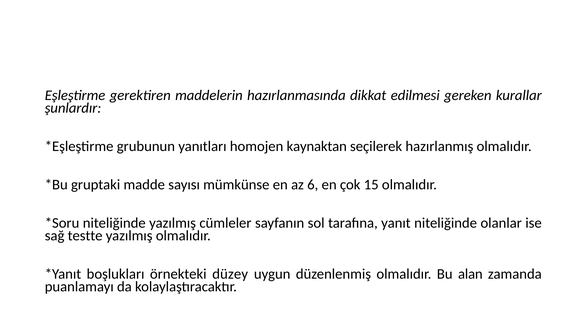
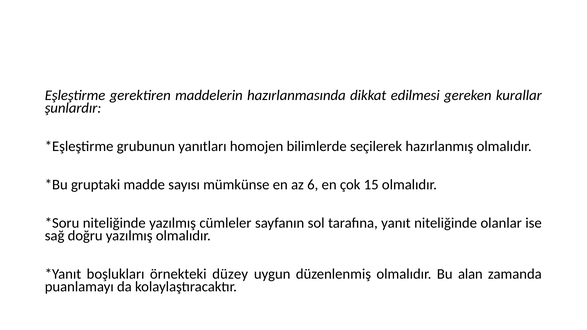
kaynaktan: kaynaktan -> bilimlerde (317, 146)
testte: testte -> doğru (85, 236)
